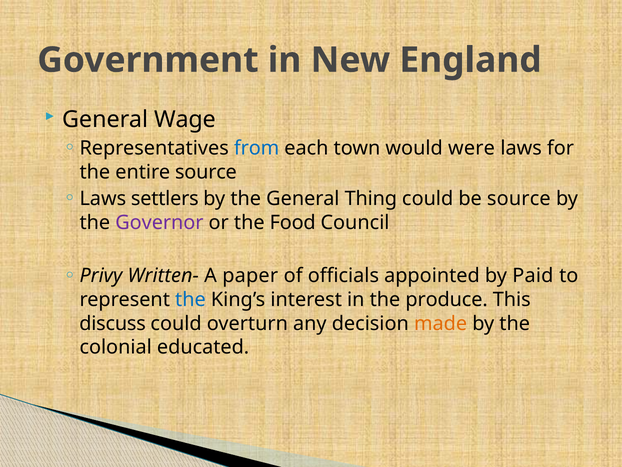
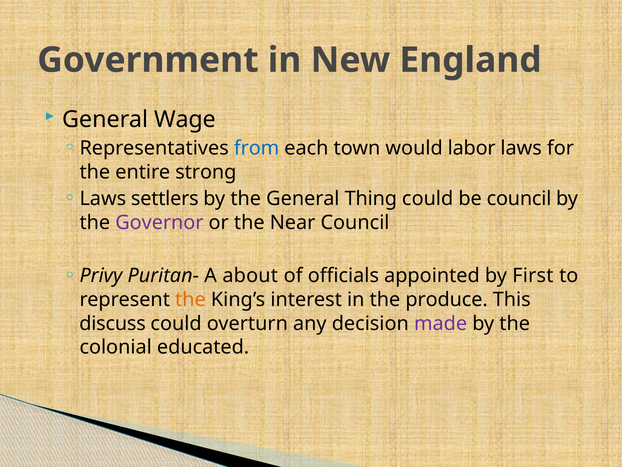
were: were -> labor (472, 148)
entire source: source -> strong (206, 172)
be source: source -> council (519, 198)
Food: Food -> Near (293, 222)
Written-: Written- -> Puritan- (163, 275)
paper: paper -> about (250, 275)
Paid: Paid -> First (533, 275)
the colour: blue -> orange (190, 299)
made colour: orange -> purple (441, 323)
